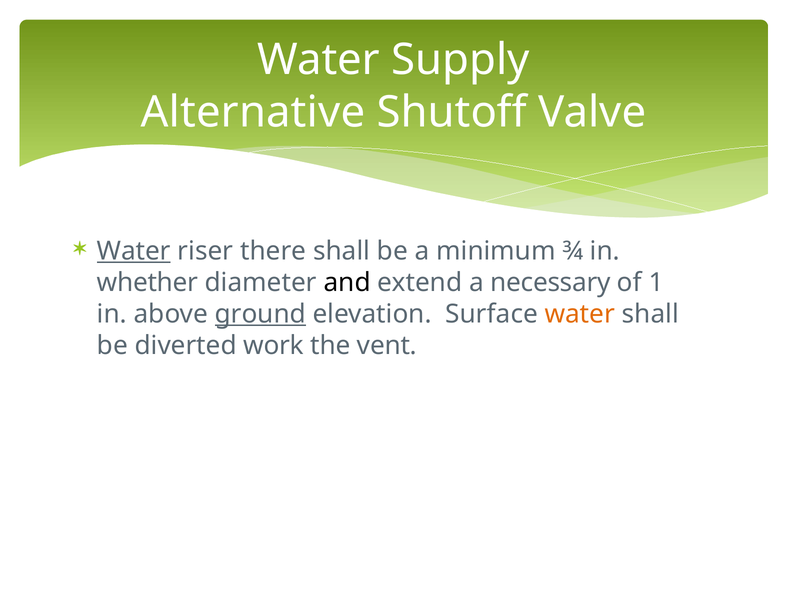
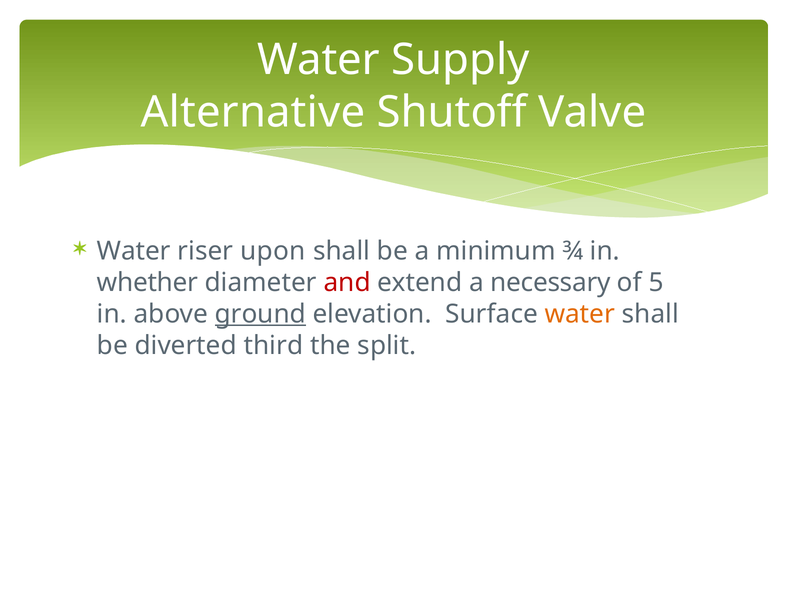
Water underline: present -> none (134, 251)
there: there -> upon (273, 251)
and colour: black -> red (347, 283)
1: 1 -> 5 (656, 283)
work: work -> third (273, 345)
vent: vent -> split (387, 345)
